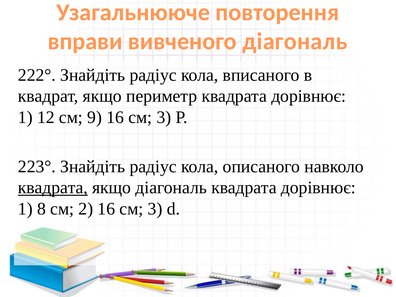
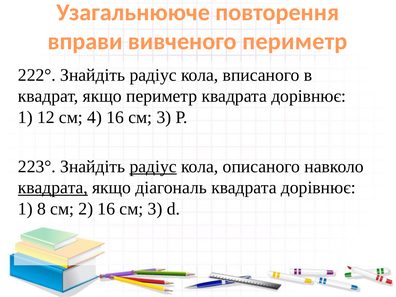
вивченого діагональ: діагональ -> периметр (295, 42)
9: 9 -> 4 (95, 117)
радіус underline: none -> present (153, 166)
